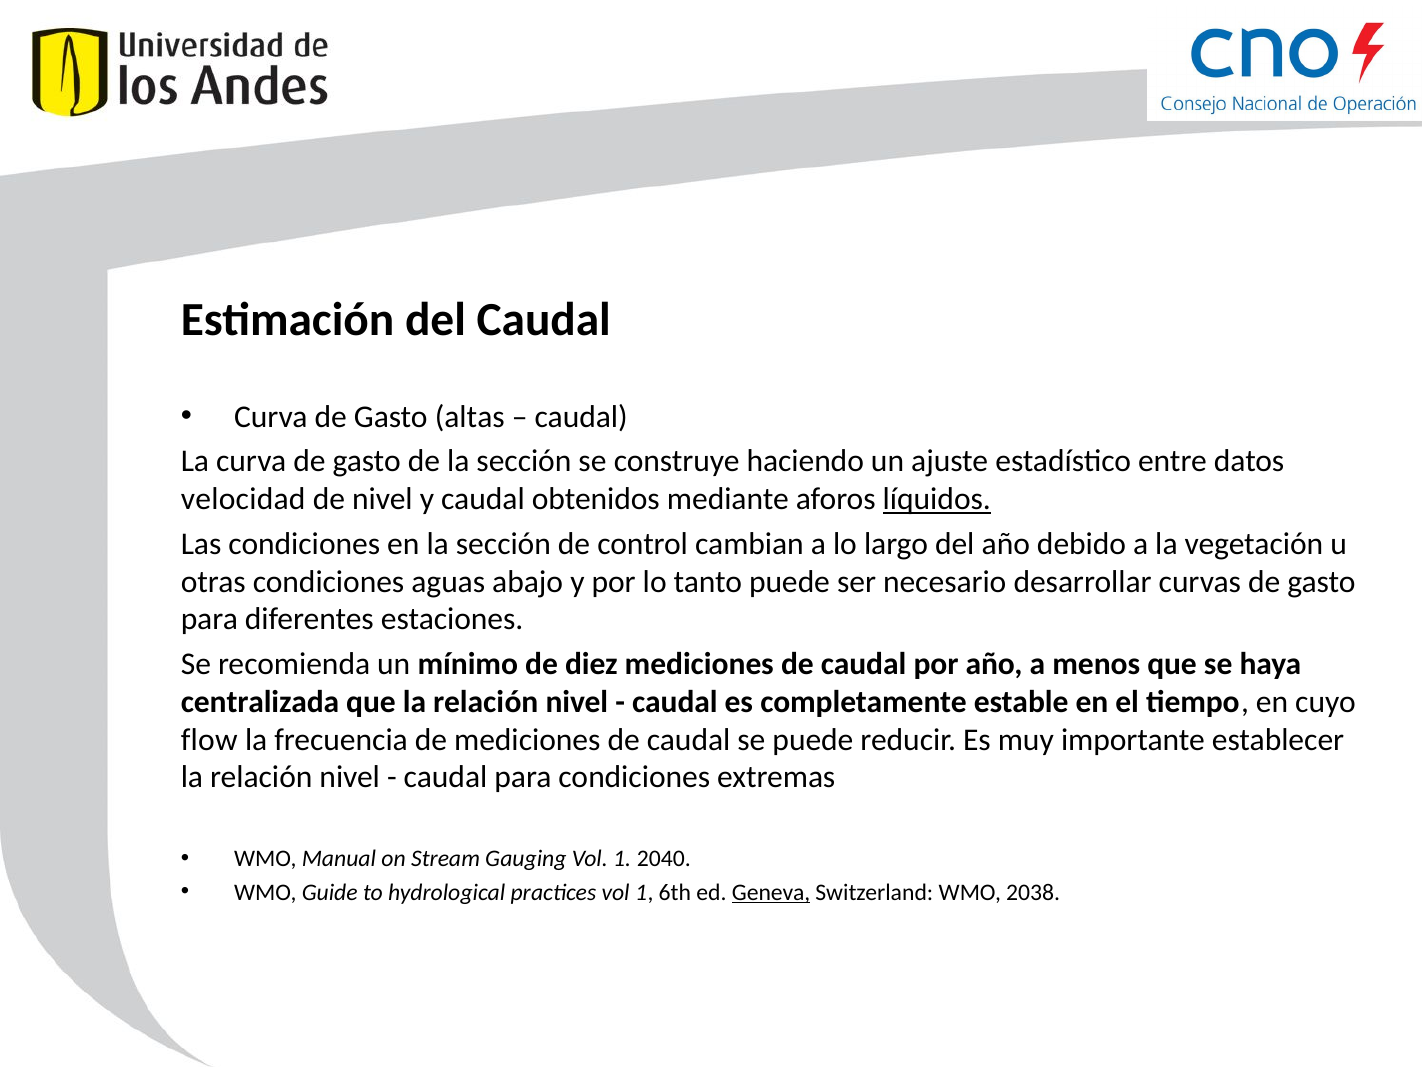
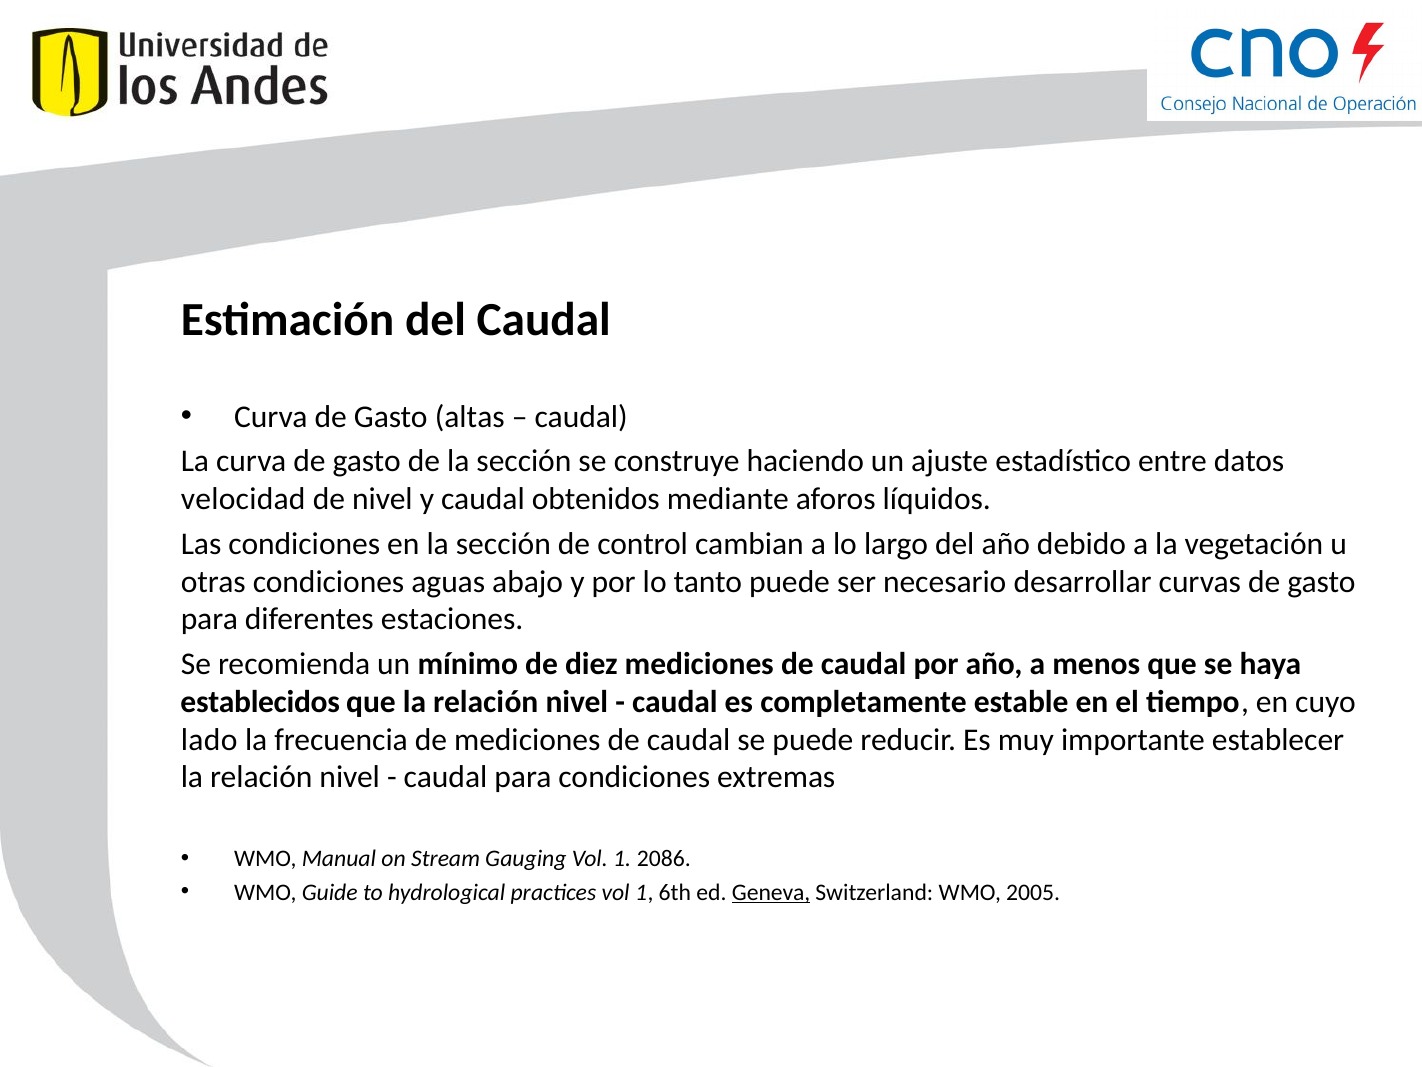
líquidos underline: present -> none (937, 499)
centralizada: centralizada -> establecidos (260, 701)
flow: flow -> lado (209, 739)
2040: 2040 -> 2086 (664, 859)
2038: 2038 -> 2005 (1033, 892)
